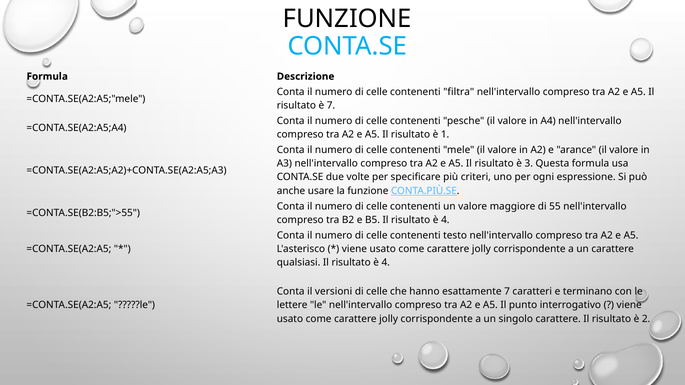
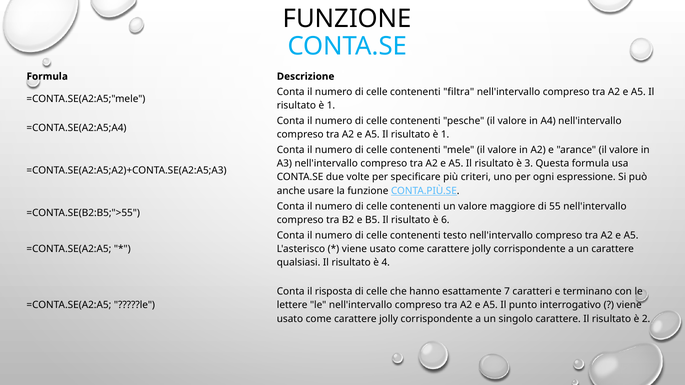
7: 7 -> 1 (331, 106)
4: 4 -> 6 (445, 220)
versioni: versioni -> risposta (334, 292)
